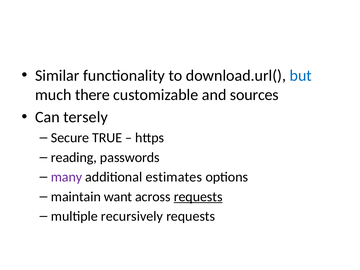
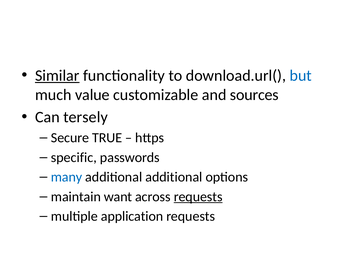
Similar underline: none -> present (57, 76)
there: there -> value (92, 95)
reading: reading -> specific (74, 157)
many colour: purple -> blue (67, 177)
additional estimates: estimates -> additional (174, 177)
recursively: recursively -> application (132, 216)
